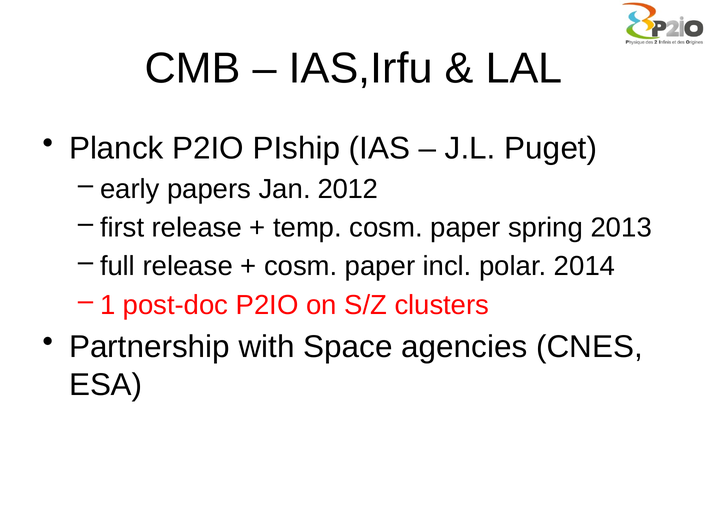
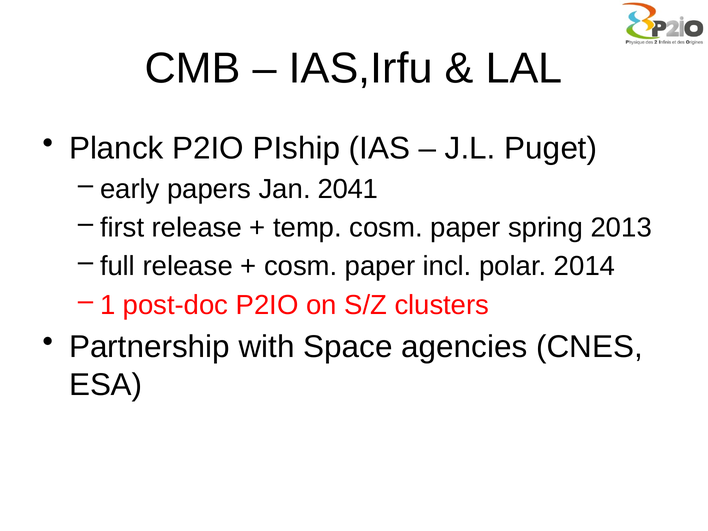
2012: 2012 -> 2041 (348, 189)
